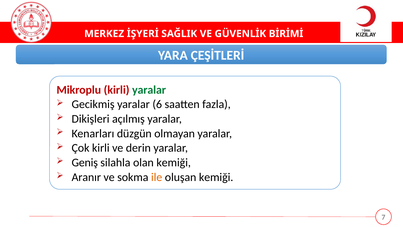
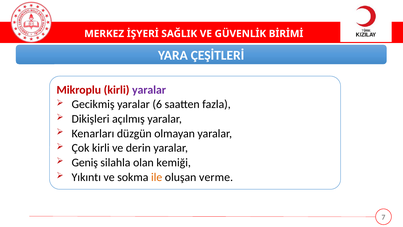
yaralar colour: green -> purple (149, 90)
Aranır: Aranır -> Yıkıntı (86, 177)
oluşan kemiği: kemiği -> verme (216, 177)
